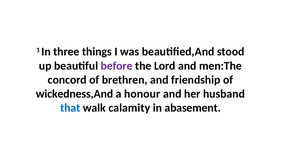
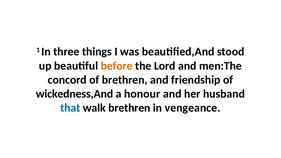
before colour: purple -> orange (117, 66)
walk calamity: calamity -> brethren (129, 108)
abasement: abasement -> vengeance (193, 108)
